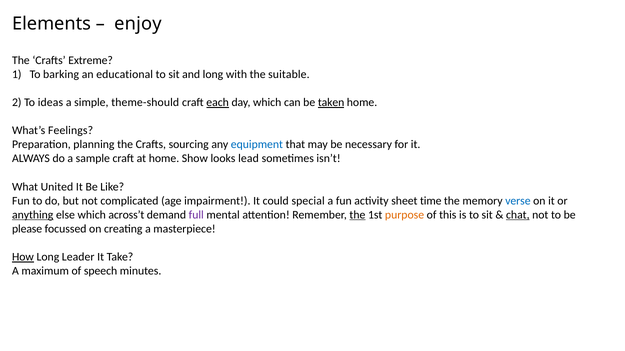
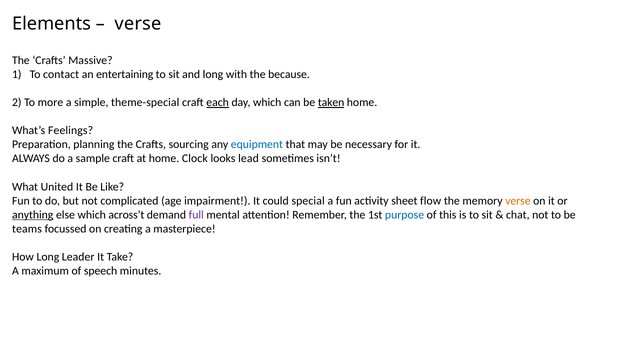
enjoy: enjoy -> verse (138, 24)
Extreme: Extreme -> Massive (90, 60)
barking: barking -> contact (61, 74)
educational: educational -> entertaining (125, 74)
suitable: suitable -> because (289, 74)
ideas: ideas -> more (50, 103)
theme-should: theme-should -> theme-special (145, 103)
Show: Show -> Clock (195, 159)
time: time -> flow (431, 201)
verse colour: blue -> orange (518, 201)
the underline: present -> none (357, 215)
purpose colour: orange -> blue (405, 215)
chat underline: present -> none (518, 215)
please: please -> teams (27, 229)
How underline: present -> none (23, 257)
